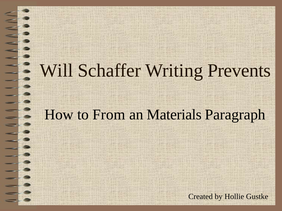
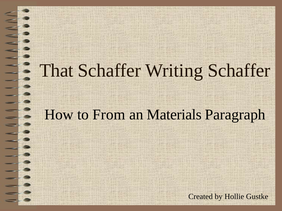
Will: Will -> That (56, 71)
Writing Prevents: Prevents -> Schaffer (239, 71)
